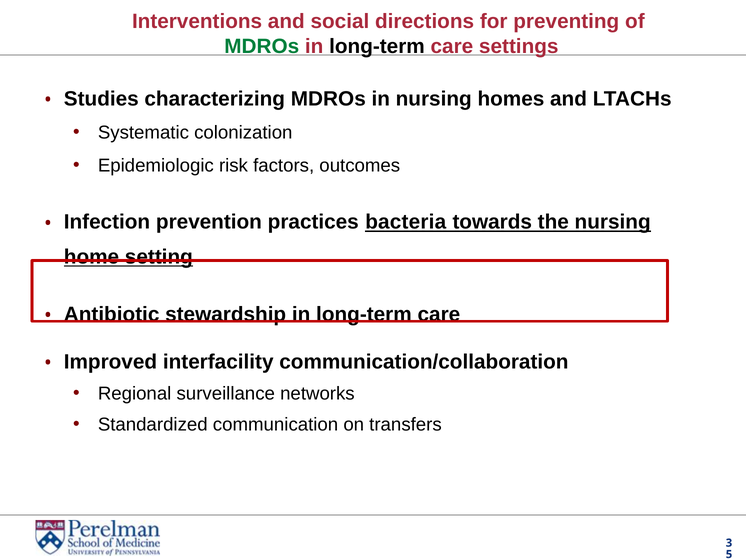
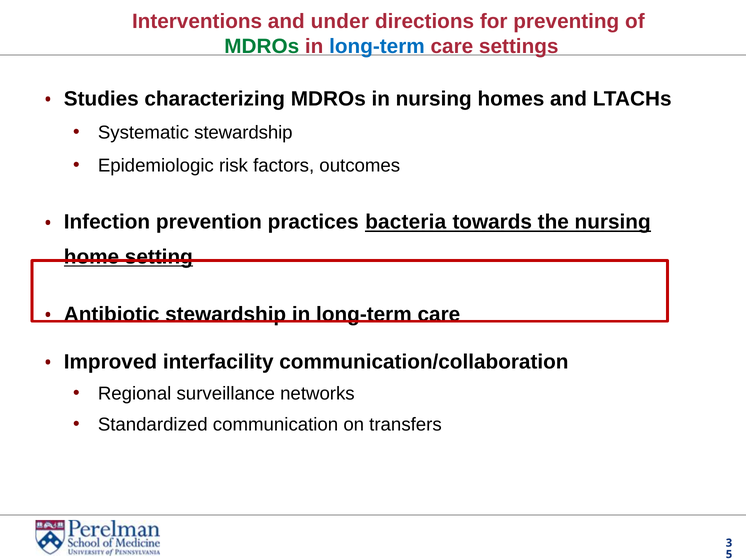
social: social -> under (340, 22)
long-term colour: black -> blue (377, 47)
Systematic colonization: colonization -> stewardship (243, 133)
